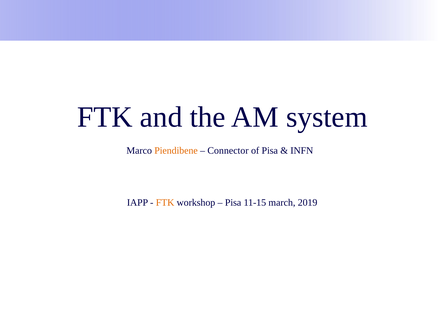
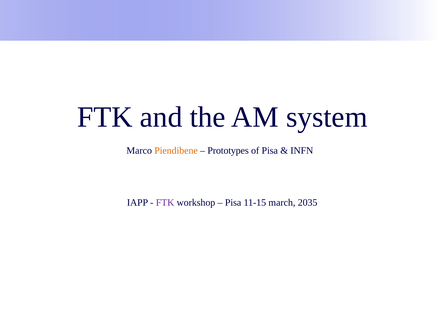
Connector: Connector -> Prototypes (228, 150)
FTK colour: orange -> purple (165, 203)
2019: 2019 -> 2035 (308, 203)
